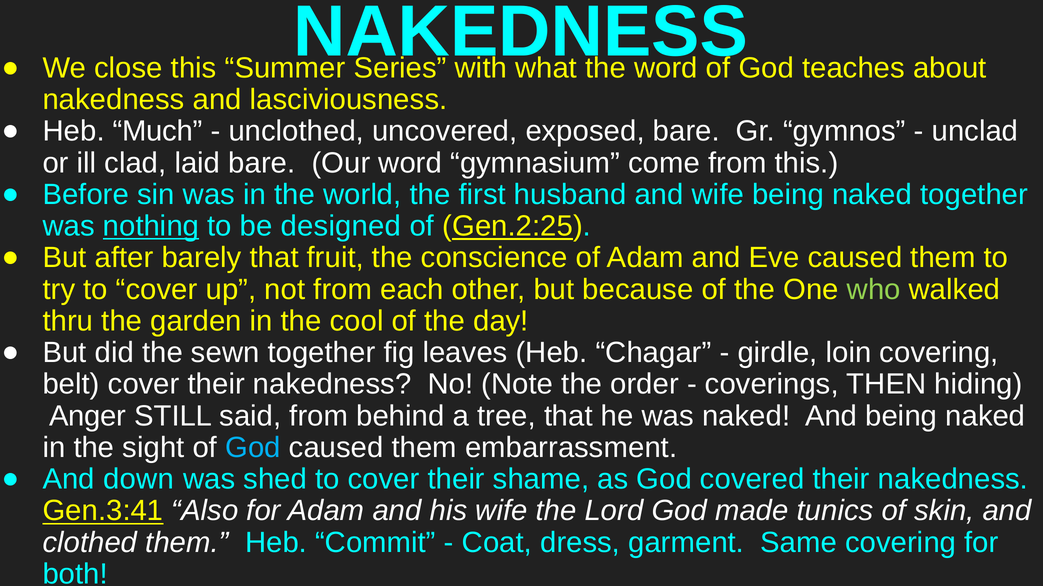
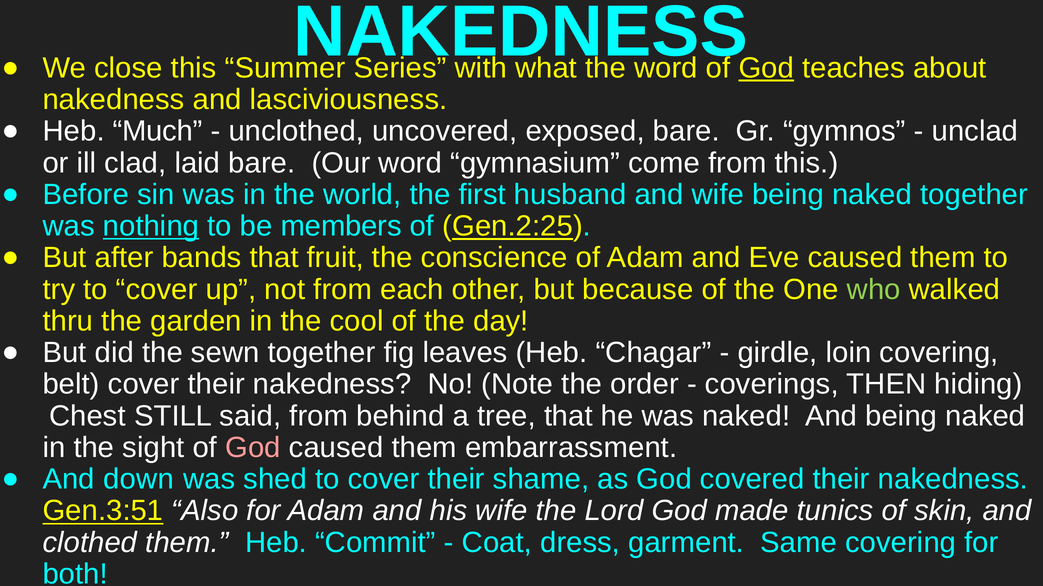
God underline: none -> present (766, 68)
designed: designed -> members (341, 226)
barely: barely -> bands (202, 258)
Anger: Anger -> Chest (87, 416)
God colour: light blue -> pink (253, 448)
Gen.3:41: Gen.3:41 -> Gen.3:51 (103, 511)
